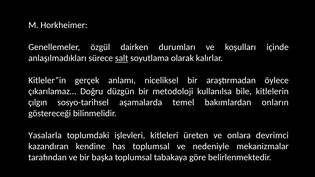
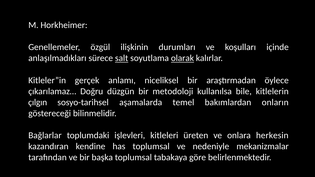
dairken: dairken -> ilişkinin (134, 47)
olarak underline: none -> present (182, 58)
Yasalarla: Yasalarla -> Bağlarlar (45, 135)
devrimci: devrimci -> herkesin (272, 135)
